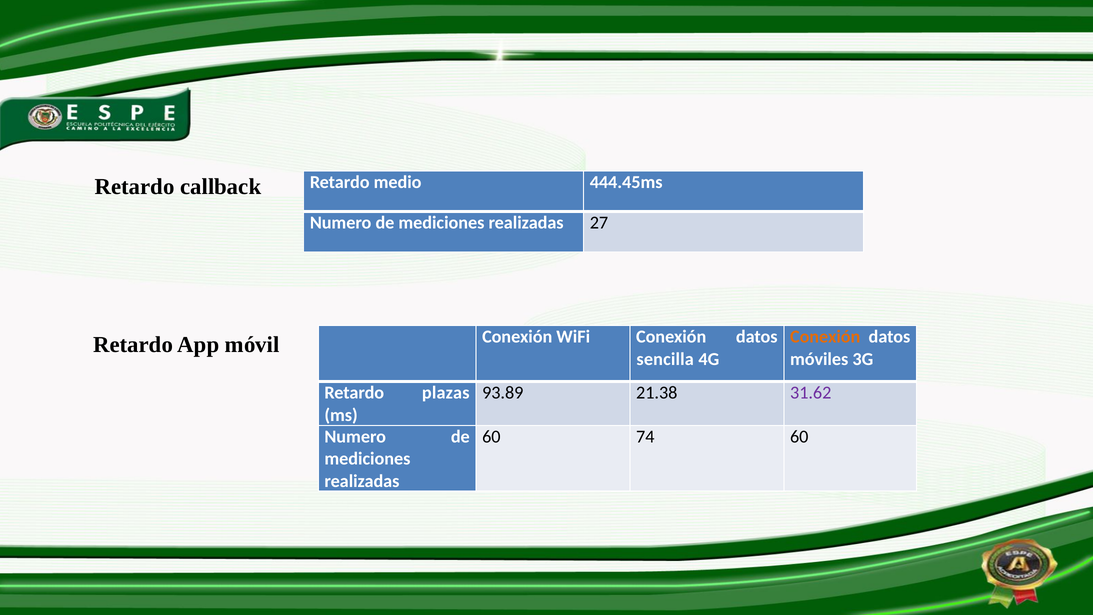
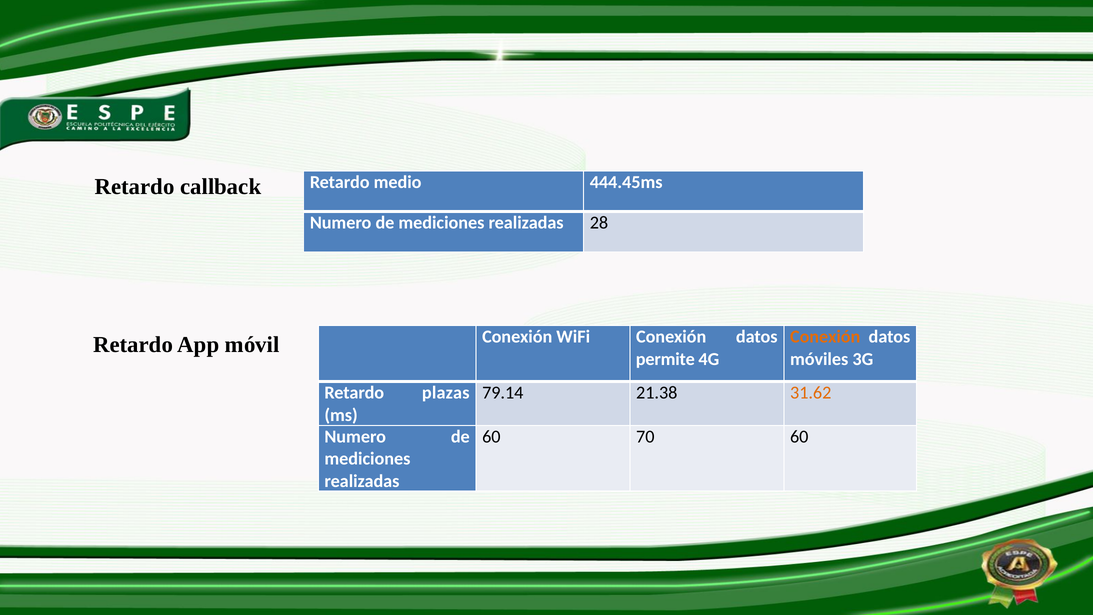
27: 27 -> 28 (599, 223)
sencilla: sencilla -> permite (665, 359)
93.89: 93.89 -> 79.14 (503, 393)
31.62 colour: purple -> orange (811, 393)
74: 74 -> 70 (645, 437)
